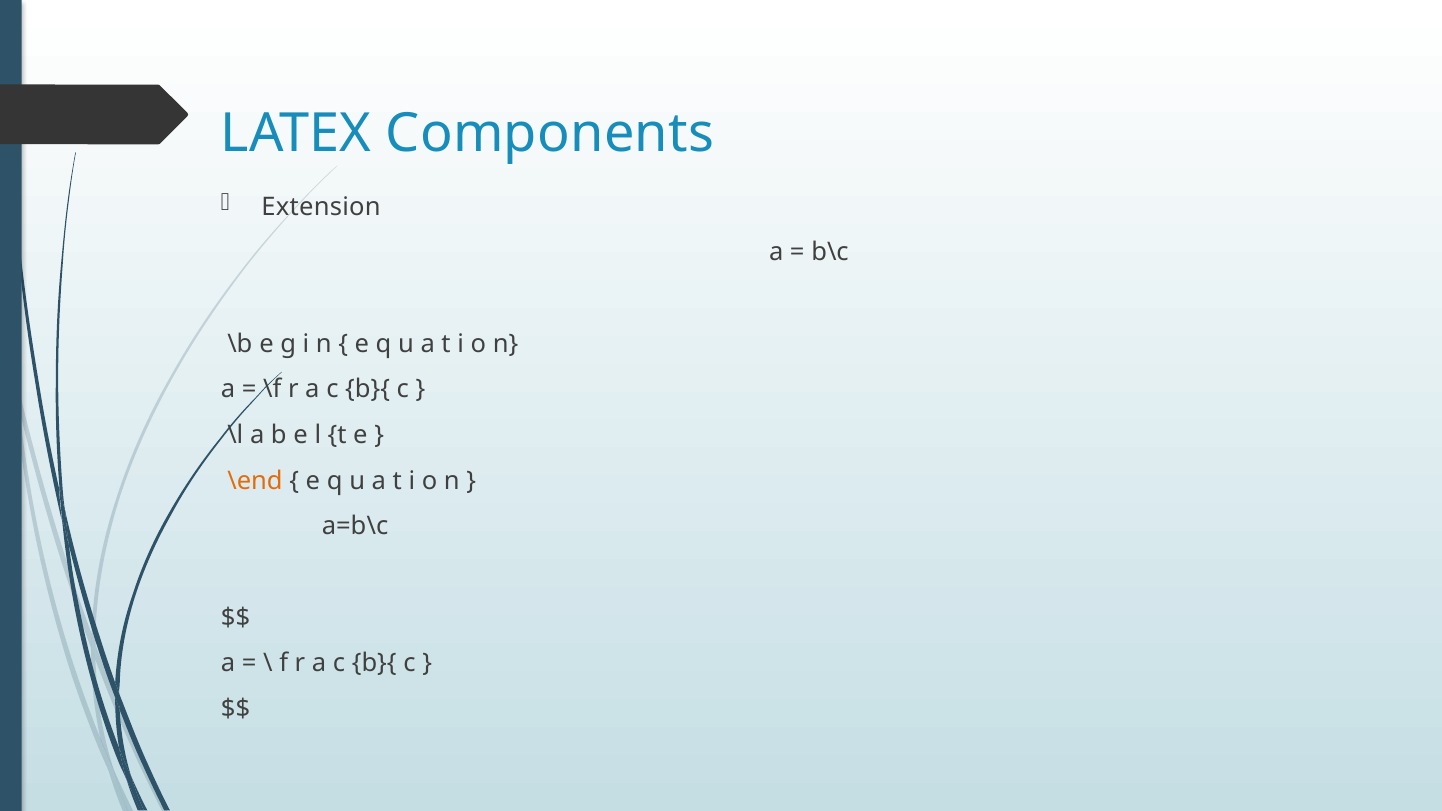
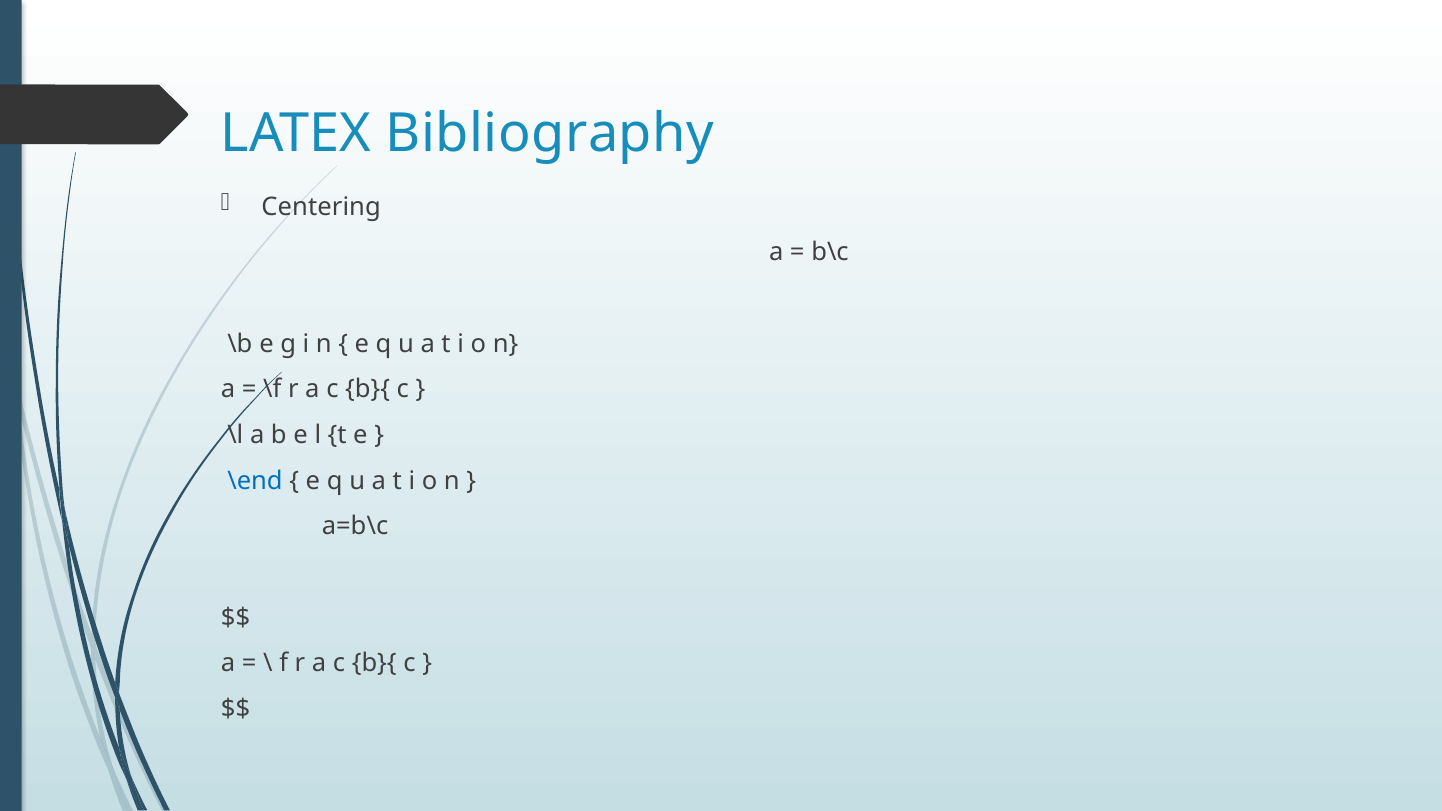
Components: Components -> Bibliography (550, 134)
Extension: Extension -> Centering (321, 207)
\end colour: orange -> blue (255, 481)
